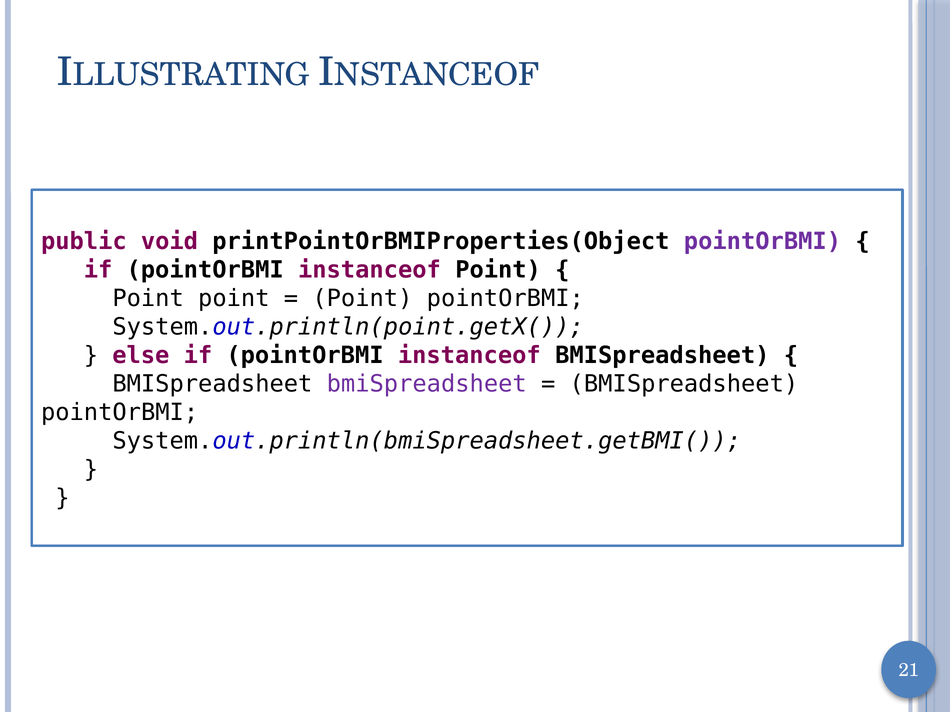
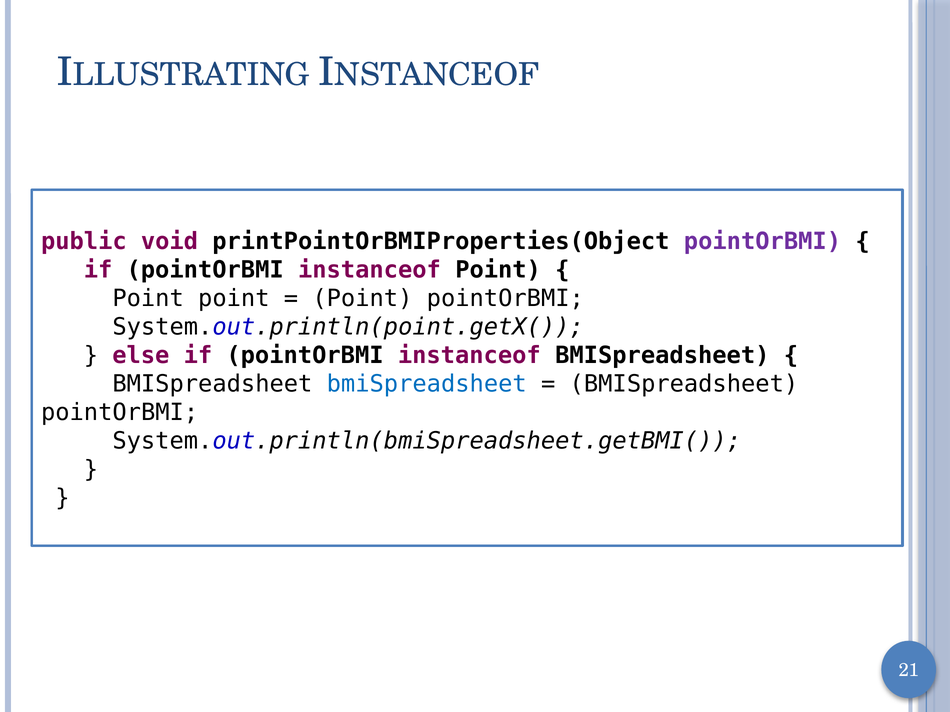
bmiSpreadsheet colour: purple -> blue (427, 384)
